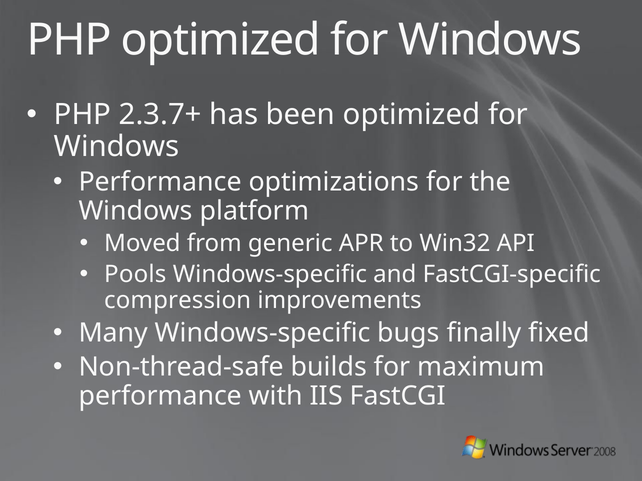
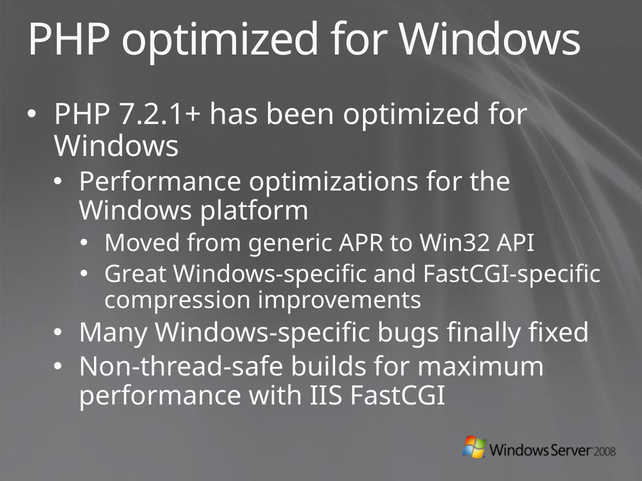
2.3.7+: 2.3.7+ -> 7.2.1+ (160, 115)
Pools: Pools -> Great (135, 274)
